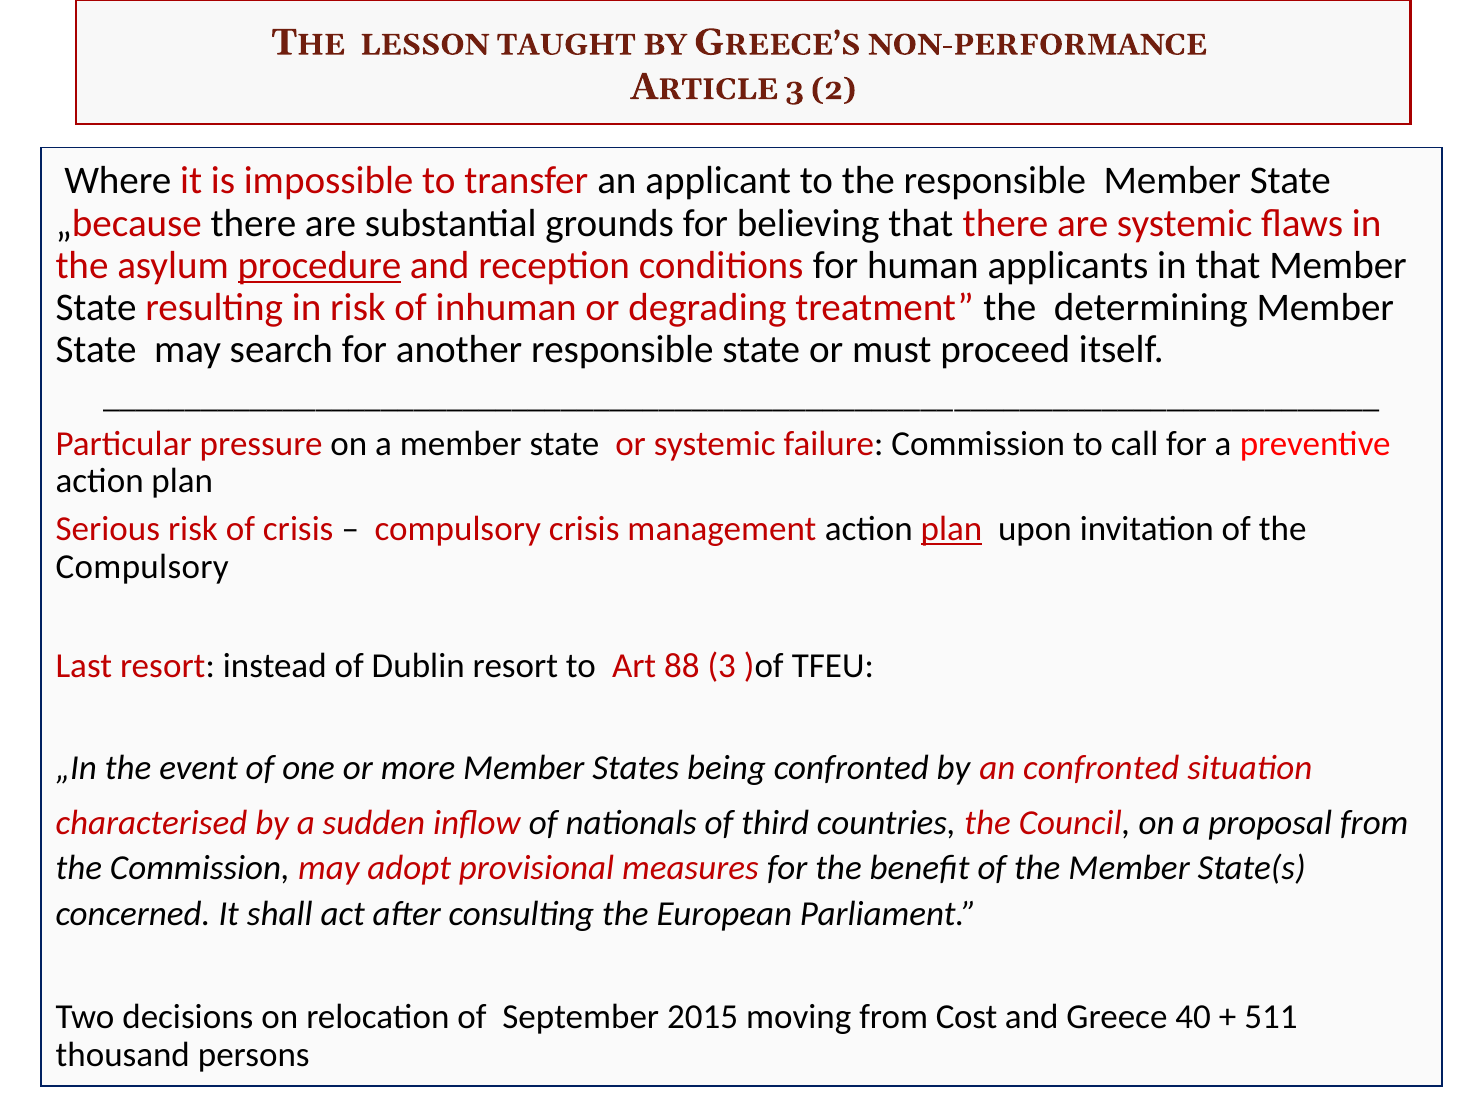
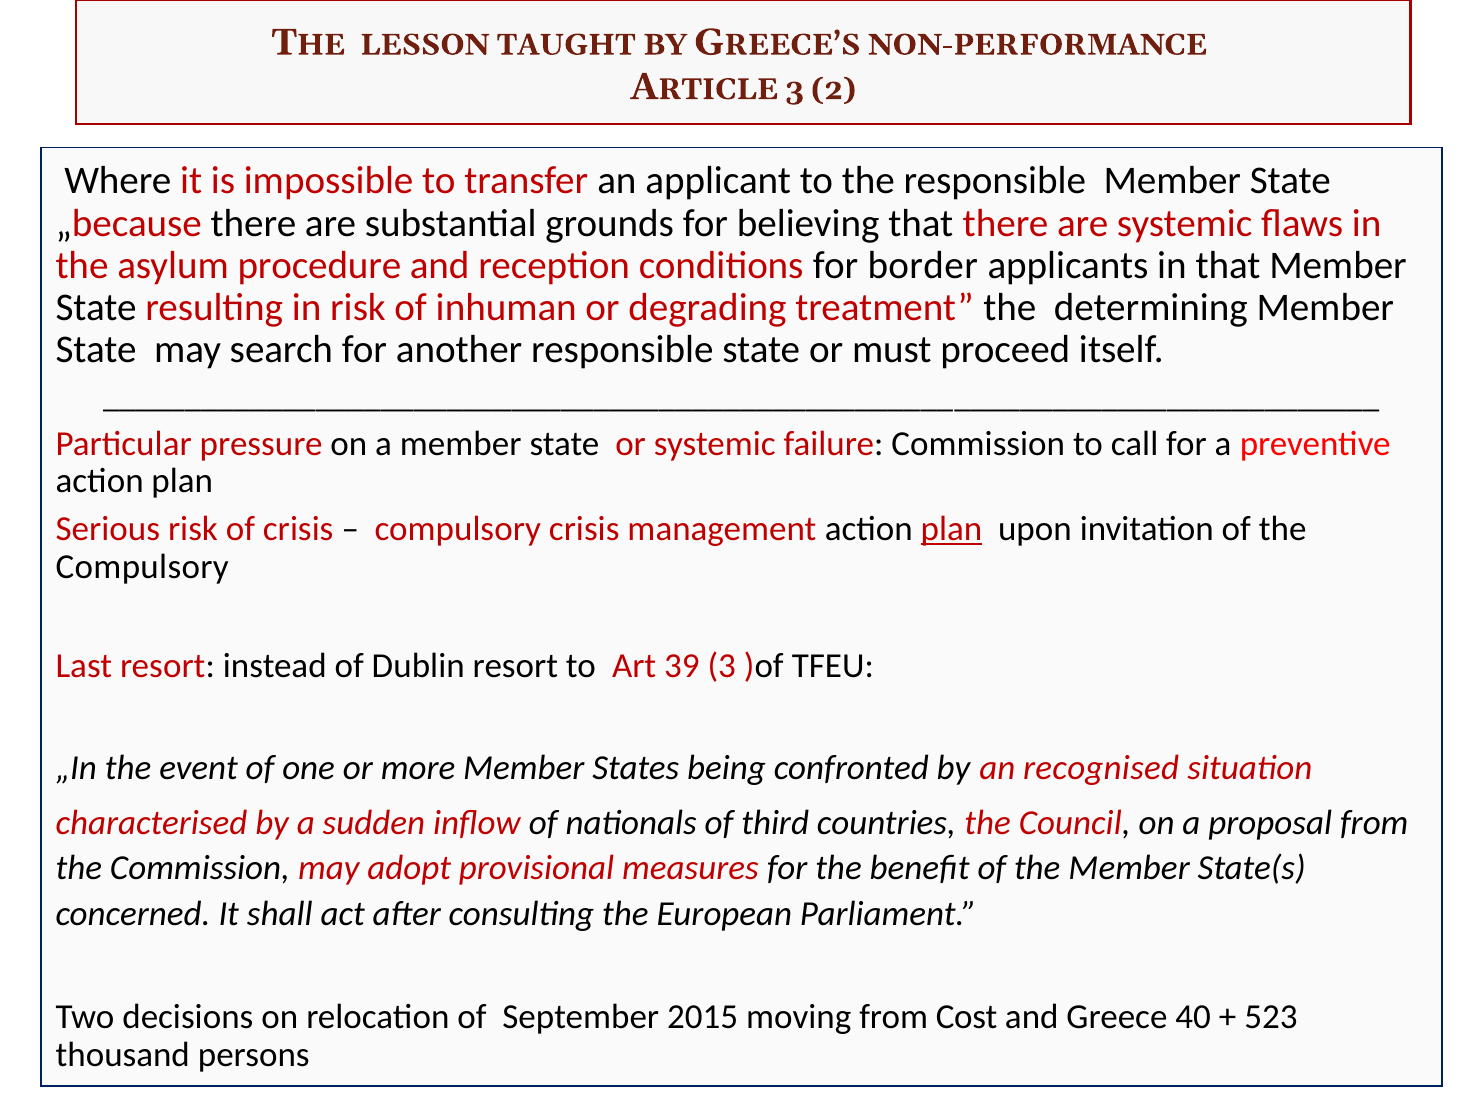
procedure underline: present -> none (319, 266)
human: human -> border (923, 266)
88: 88 -> 39 (682, 666)
an confronted: confronted -> recognised (1101, 768)
511: 511 -> 523 (1271, 1017)
